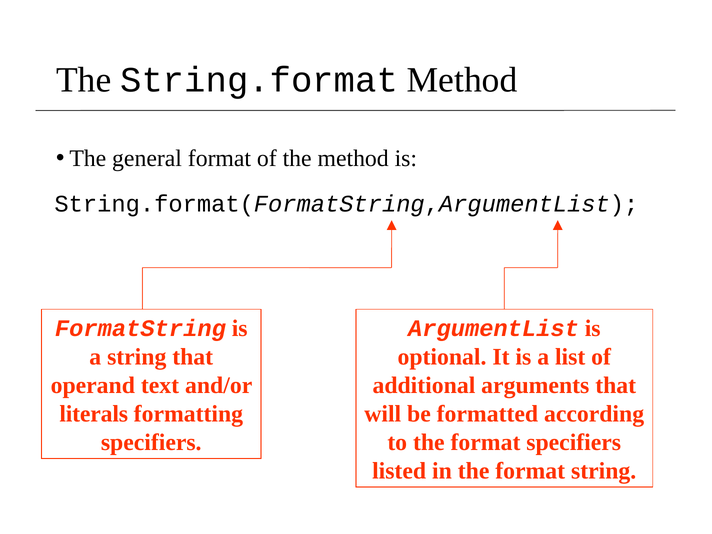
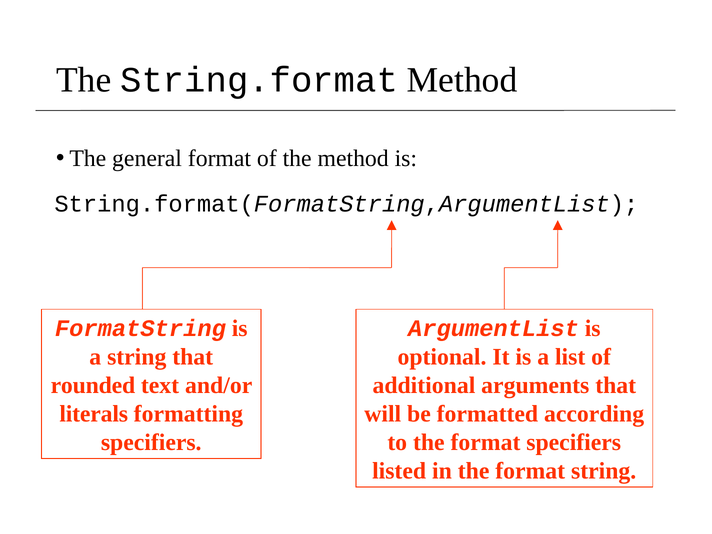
operand: operand -> rounded (93, 386)
